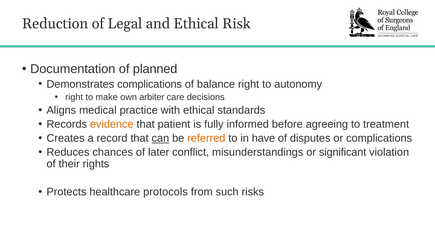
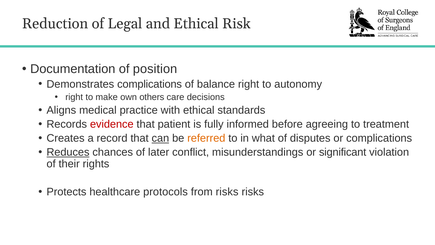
planned: planned -> position (155, 69)
arbiter: arbiter -> others (152, 97)
evidence colour: orange -> red (112, 124)
have: have -> what (263, 138)
Reduces underline: none -> present (68, 152)
from such: such -> risks (227, 192)
